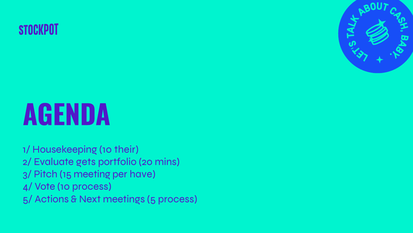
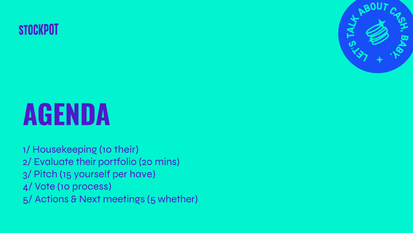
Evaluate gets: gets -> their (86, 161)
meeting: meeting -> yourself (92, 174)
5 process: process -> whether (178, 198)
